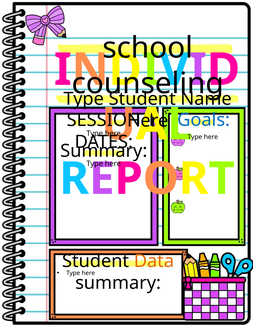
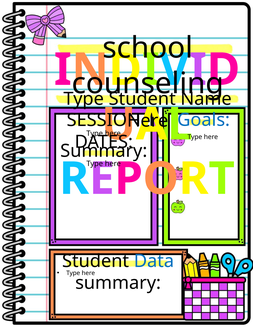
Data colour: orange -> blue (154, 261)
